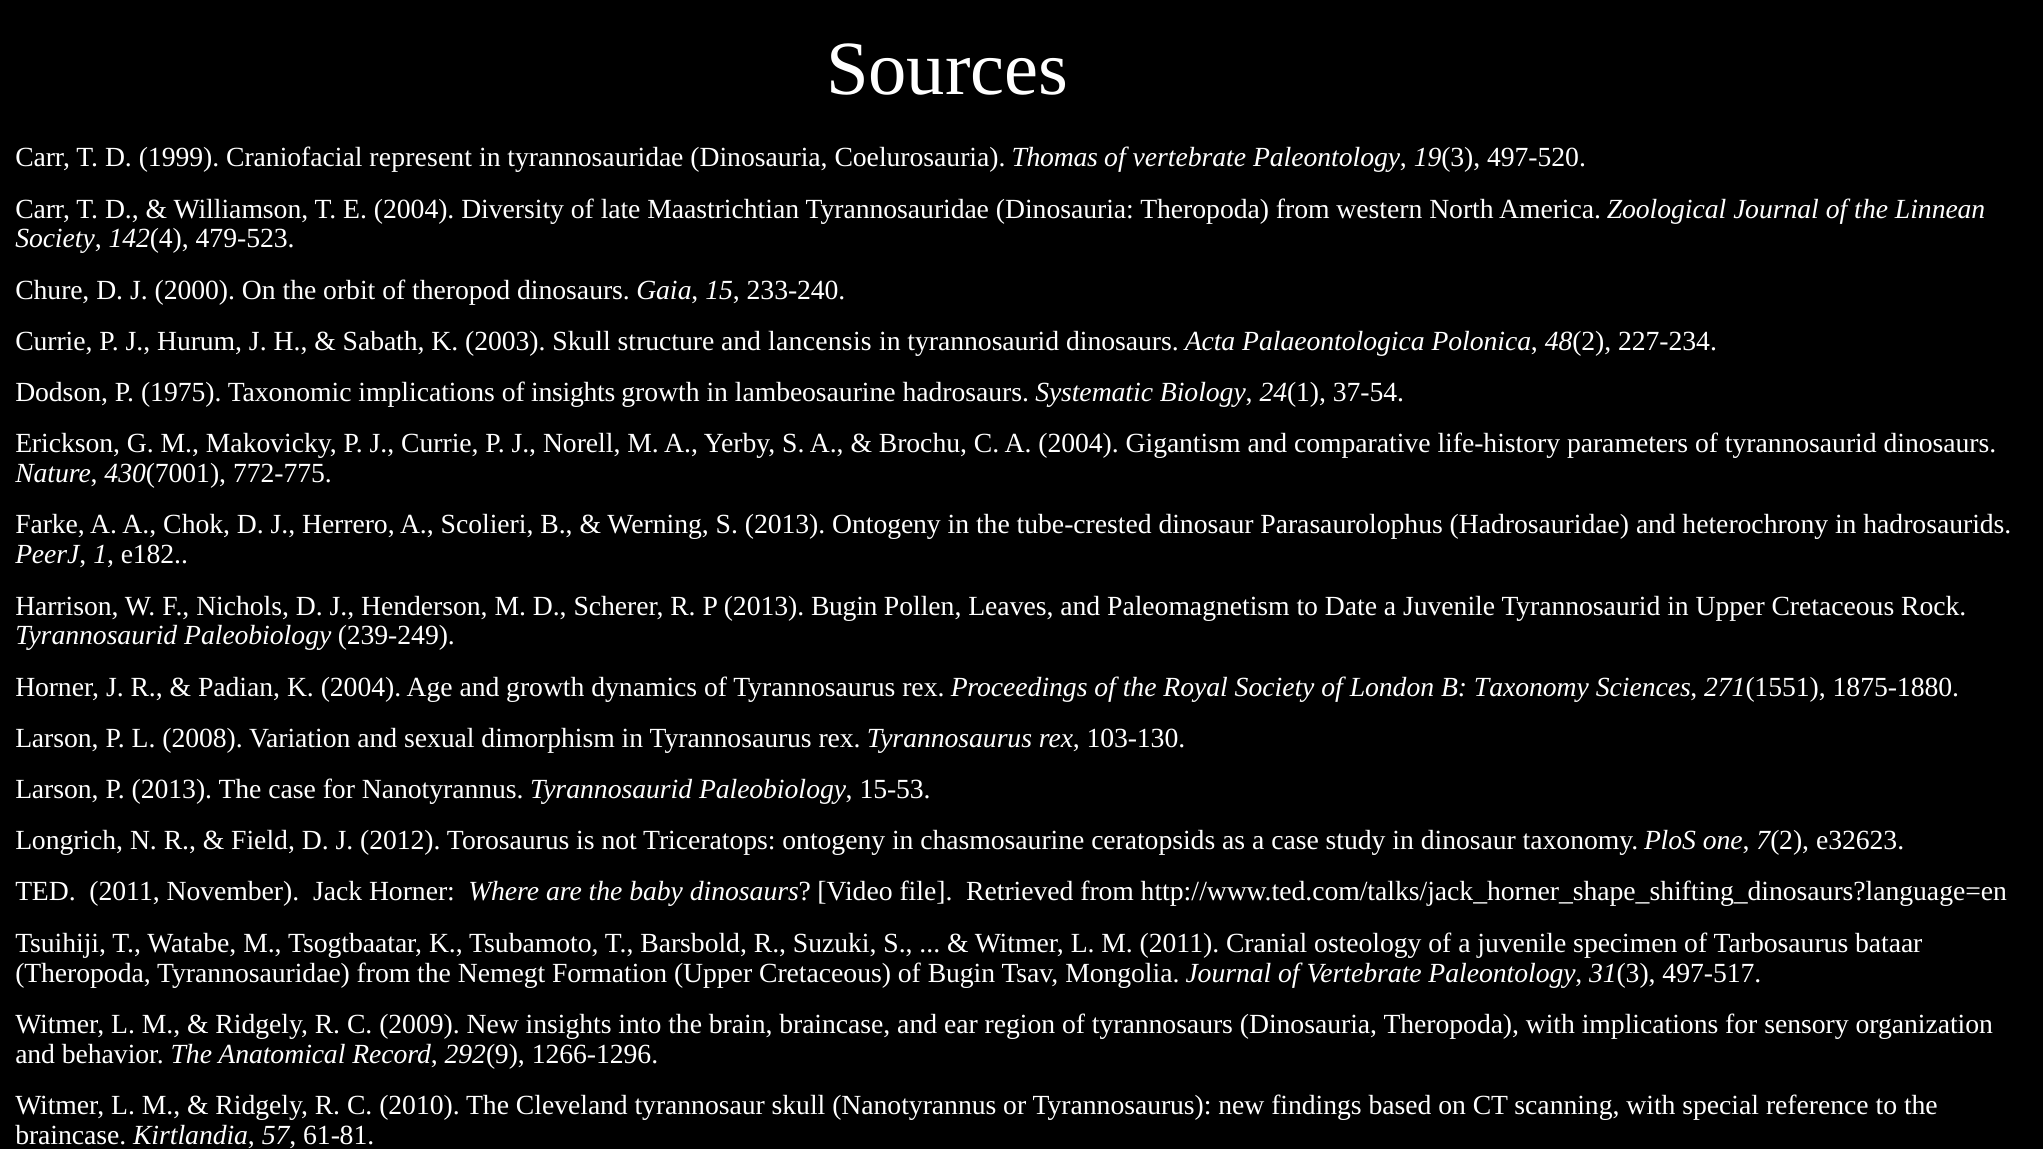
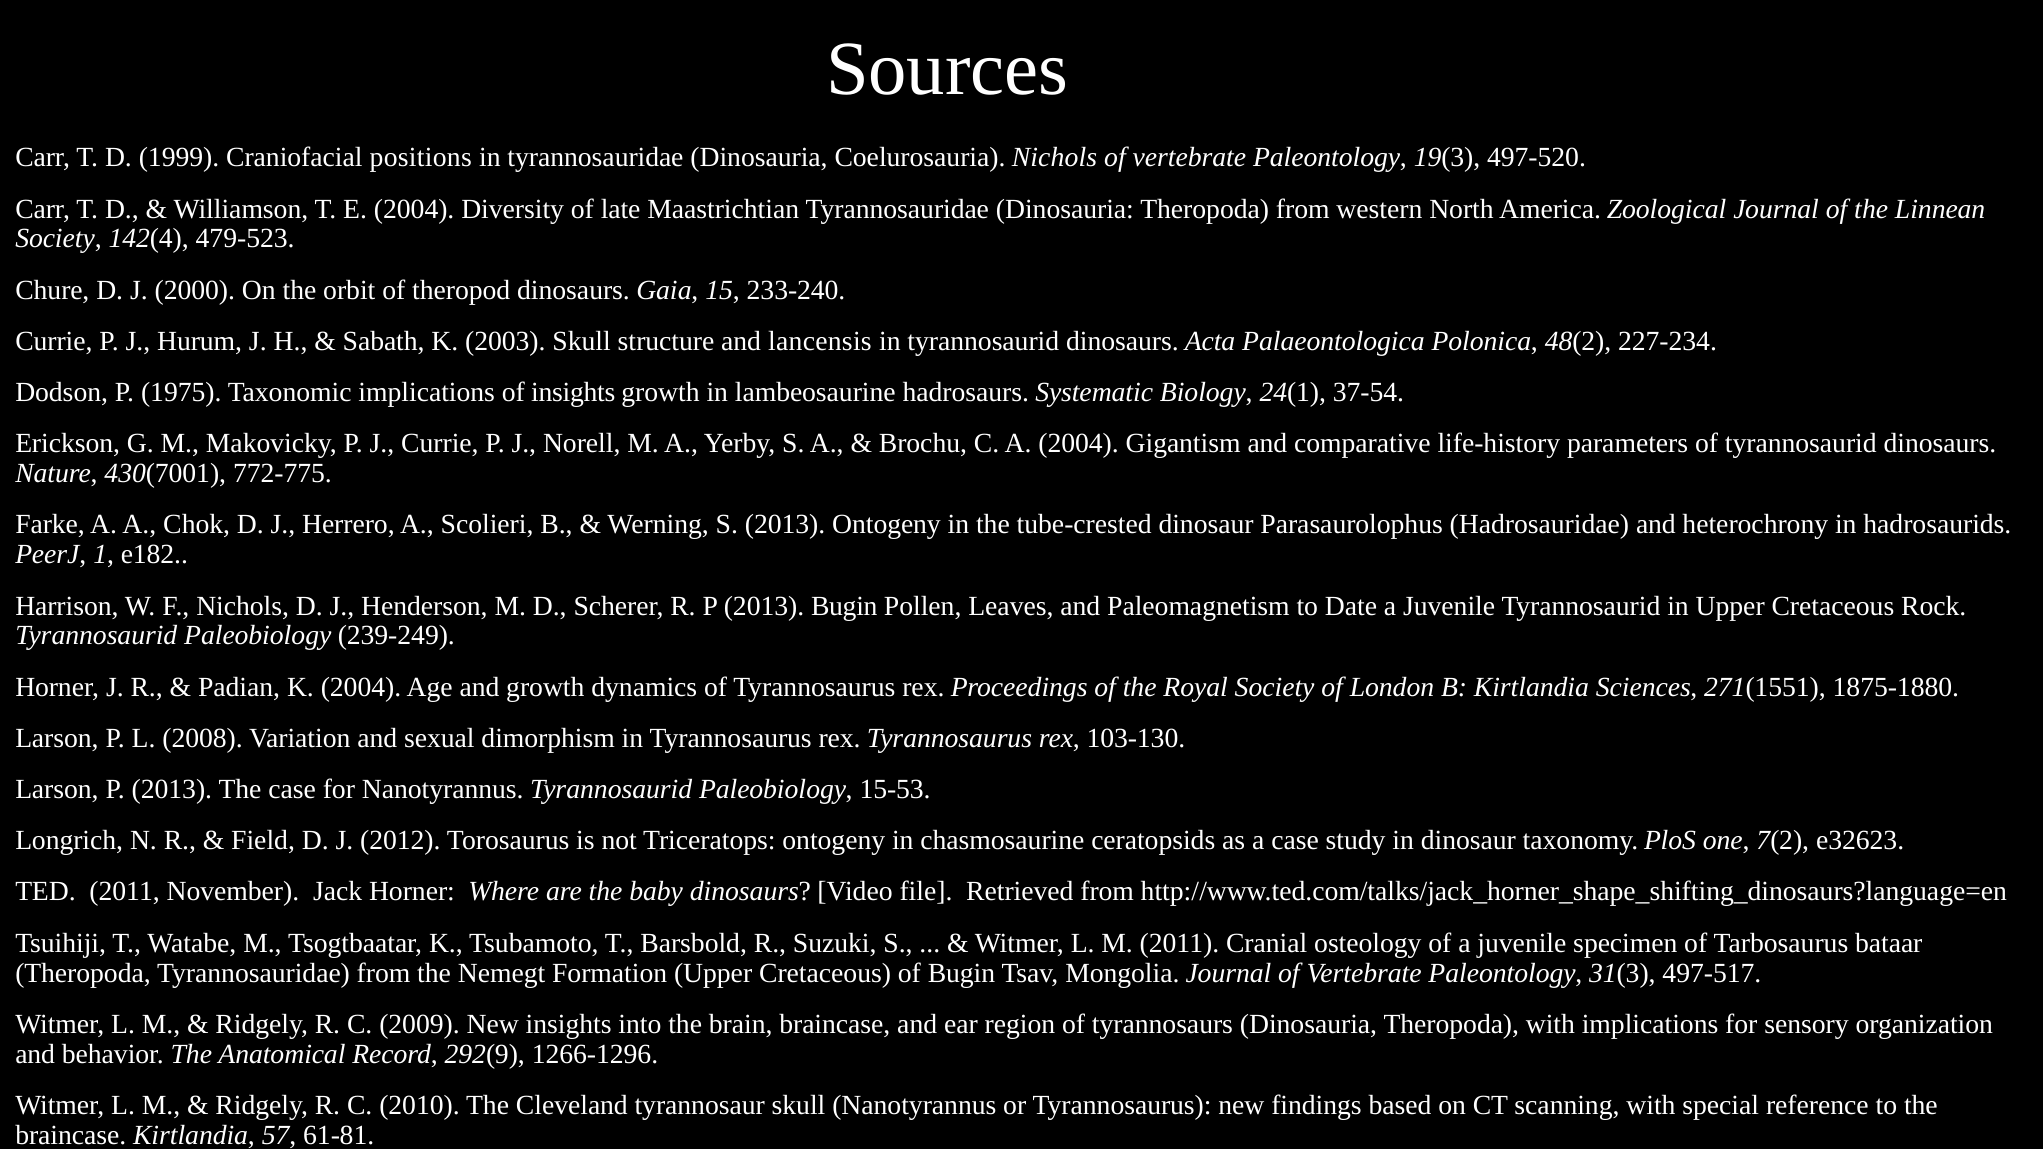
represent: represent -> positions (421, 158)
Coelurosauria Thomas: Thomas -> Nichols (1054, 158)
B Taxonomy: Taxonomy -> Kirtlandia (1531, 687)
